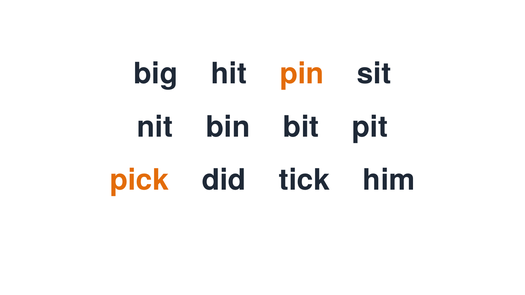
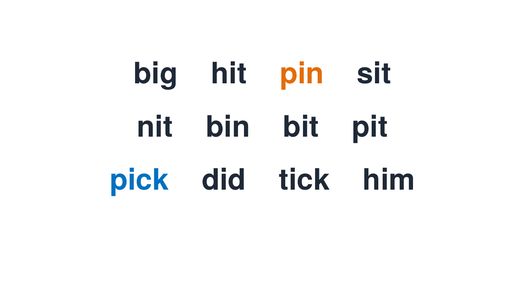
pick colour: orange -> blue (139, 180)
